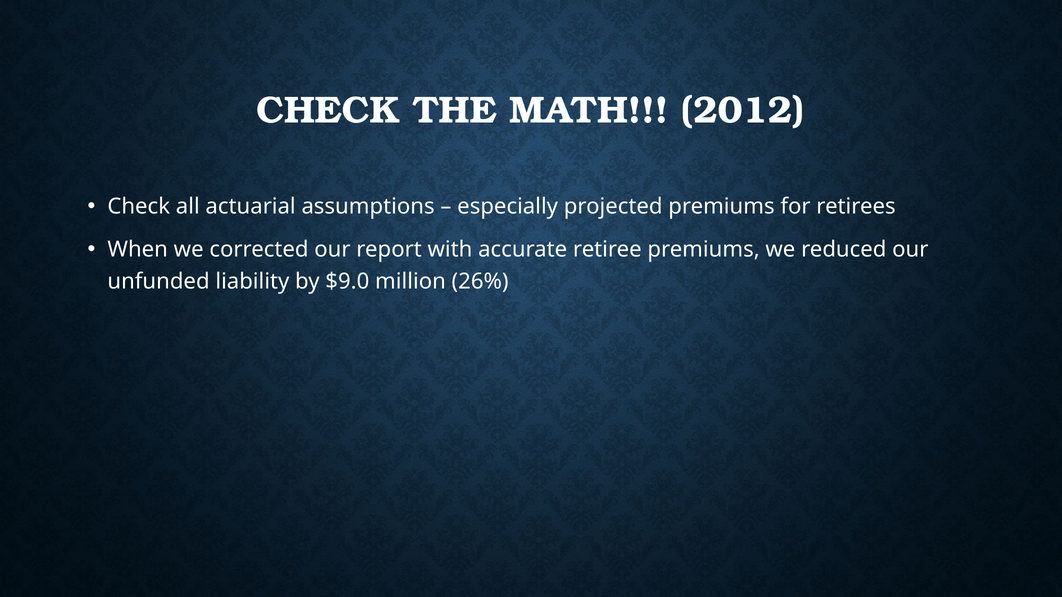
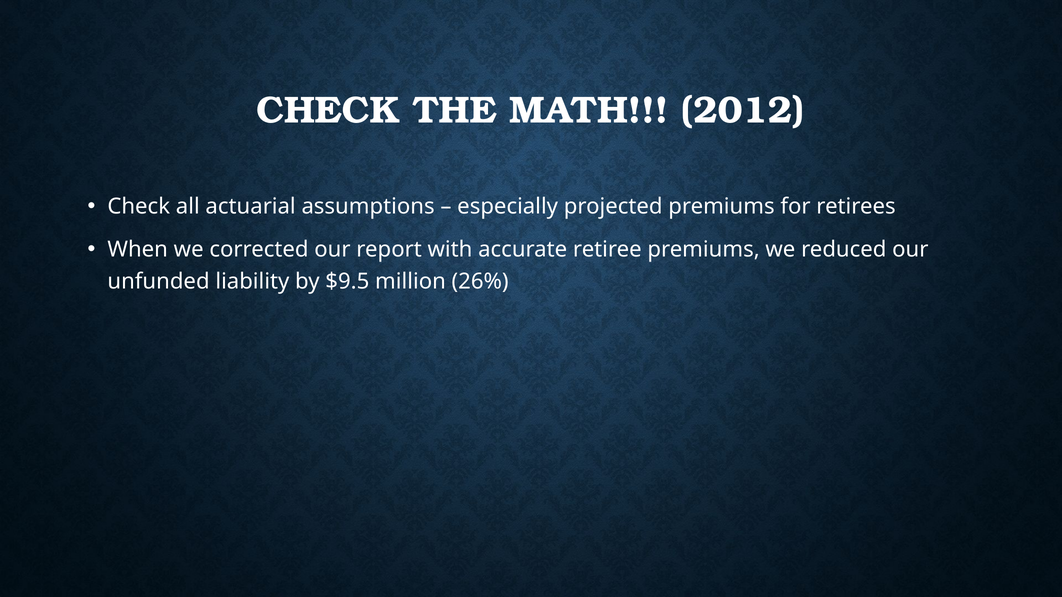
$9.0: $9.0 -> $9.5 (347, 281)
